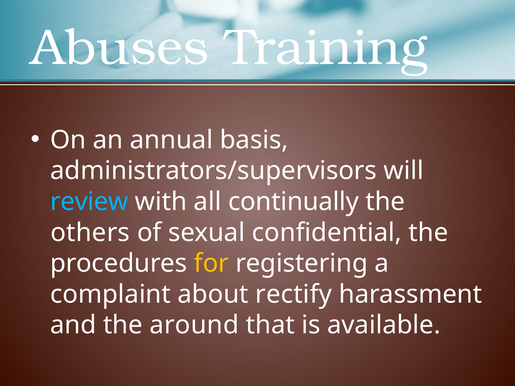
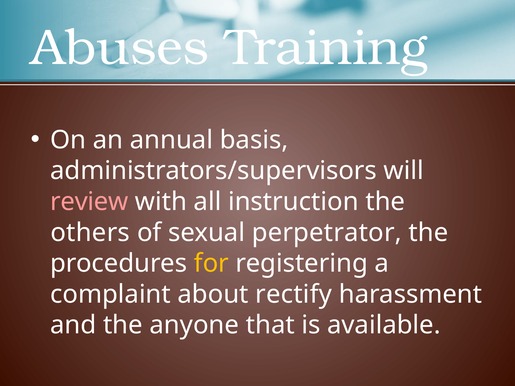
review colour: light blue -> pink (89, 202)
continually: continually -> instruction (293, 202)
confidential: confidential -> perpetrator (327, 233)
around: around -> anyone (194, 325)
